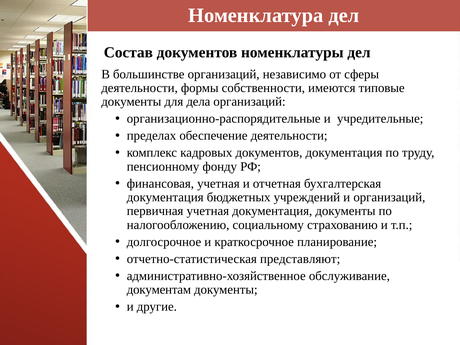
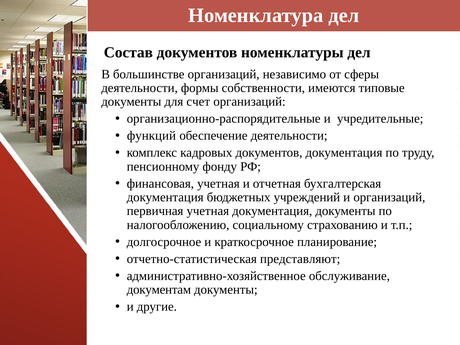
дела: дела -> счет (198, 102)
пределах: пределах -> функций (151, 136)
